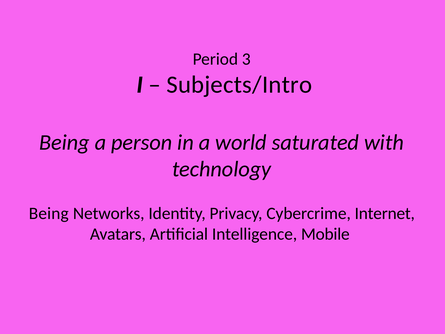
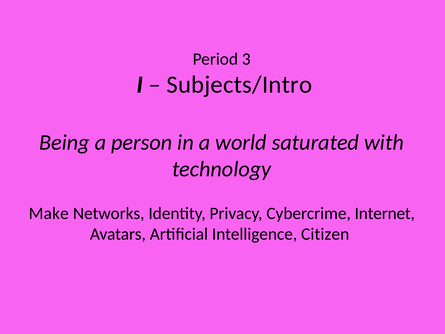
Being: Being -> Make (49, 213)
Mobile: Mobile -> Citizen (325, 234)
